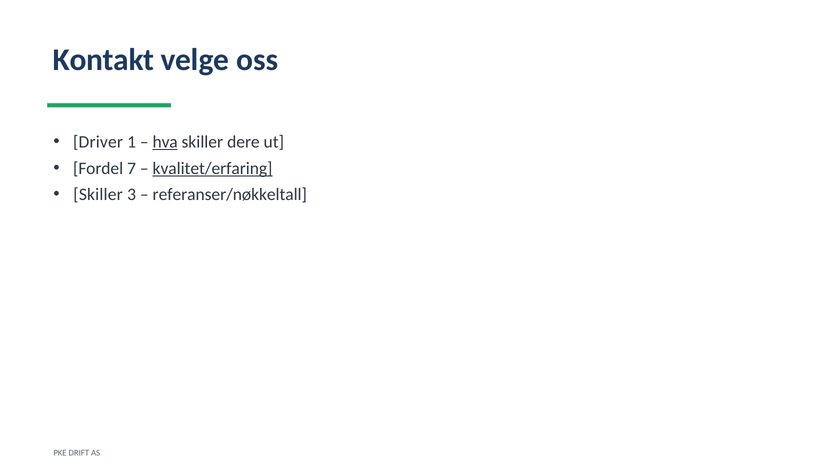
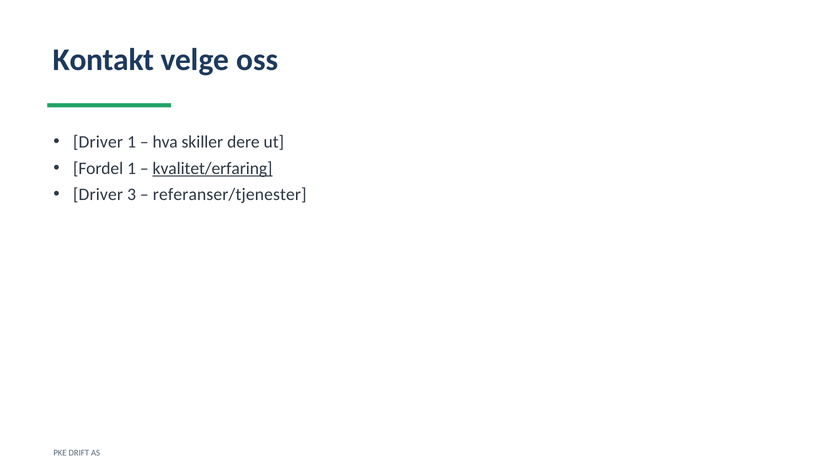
hva underline: present -> none (165, 142)
Fordel 7: 7 -> 1 (132, 168)
Skiller: Skiller -> Driver (98, 195)
referanser/nøkkeltall: referanser/nøkkeltall -> referanser/tjenester (230, 195)
